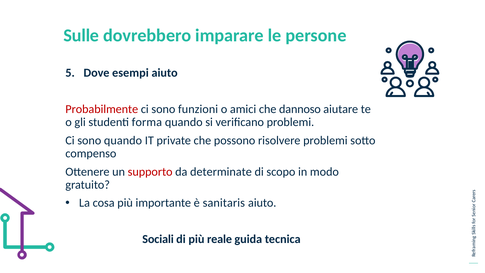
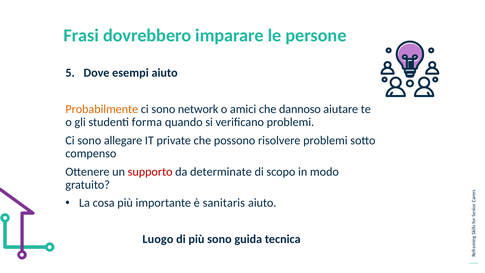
Sulle: Sulle -> Frasi (81, 36)
Probabilmente colour: red -> orange (102, 109)
funzioni: funzioni -> network (198, 109)
sono quando: quando -> allegare (123, 140)
Sociali: Sociali -> Luogo (158, 239)
più reale: reale -> sono (219, 239)
